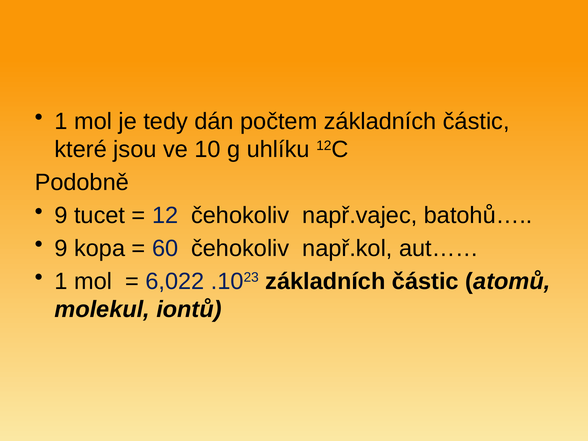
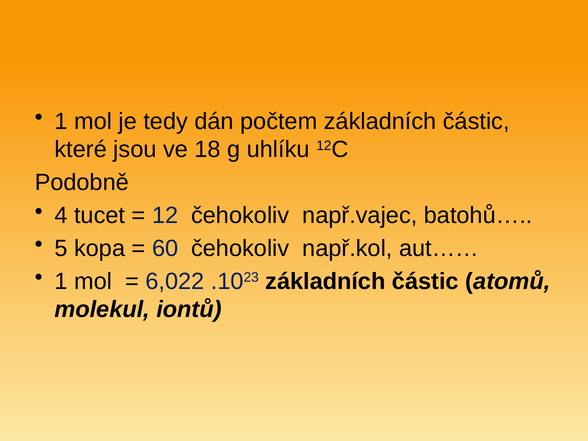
10: 10 -> 18 (207, 150)
9: 9 -> 4 (61, 215)
9: 9 -> 5 (61, 248)
